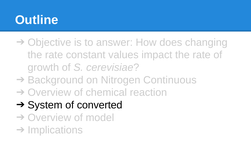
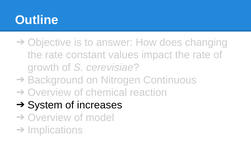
converted: converted -> increases (100, 105)
